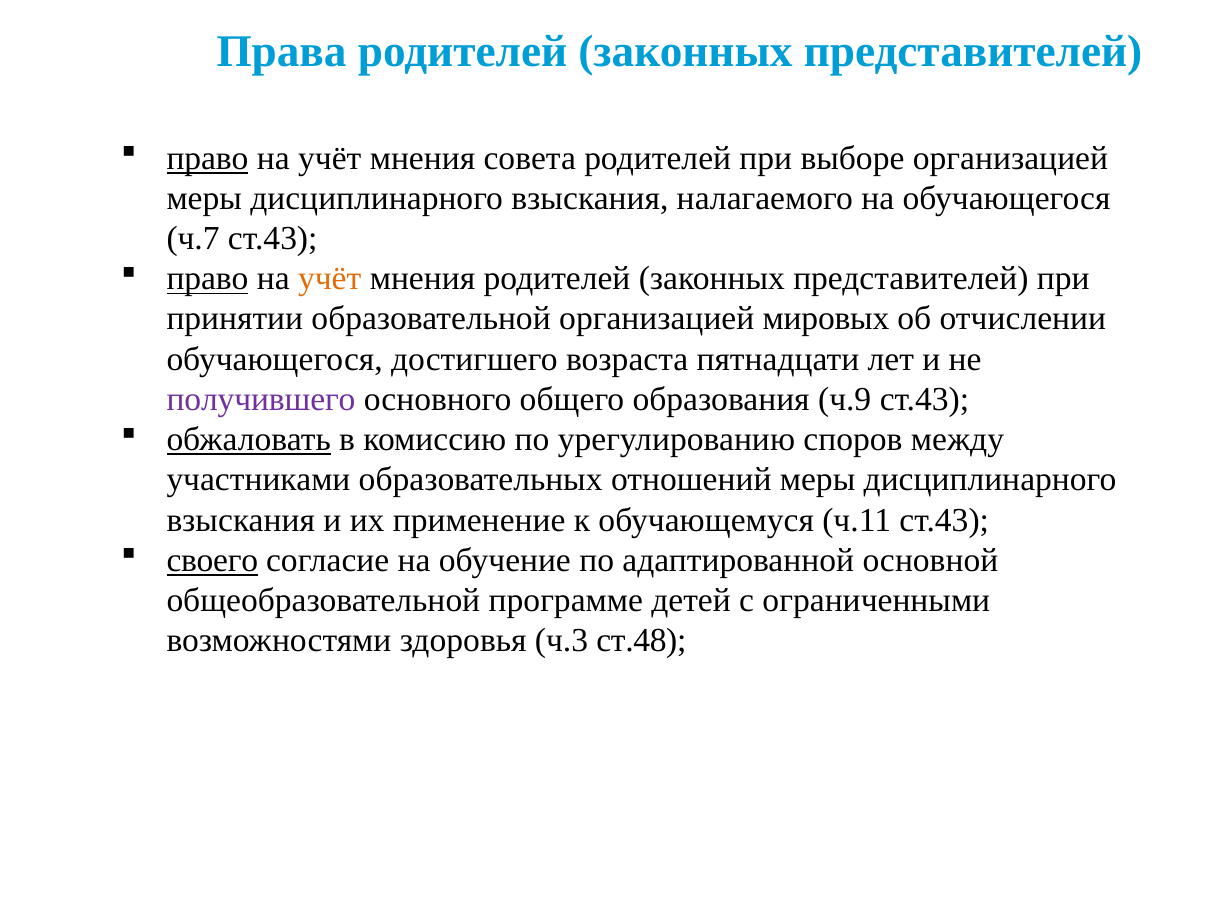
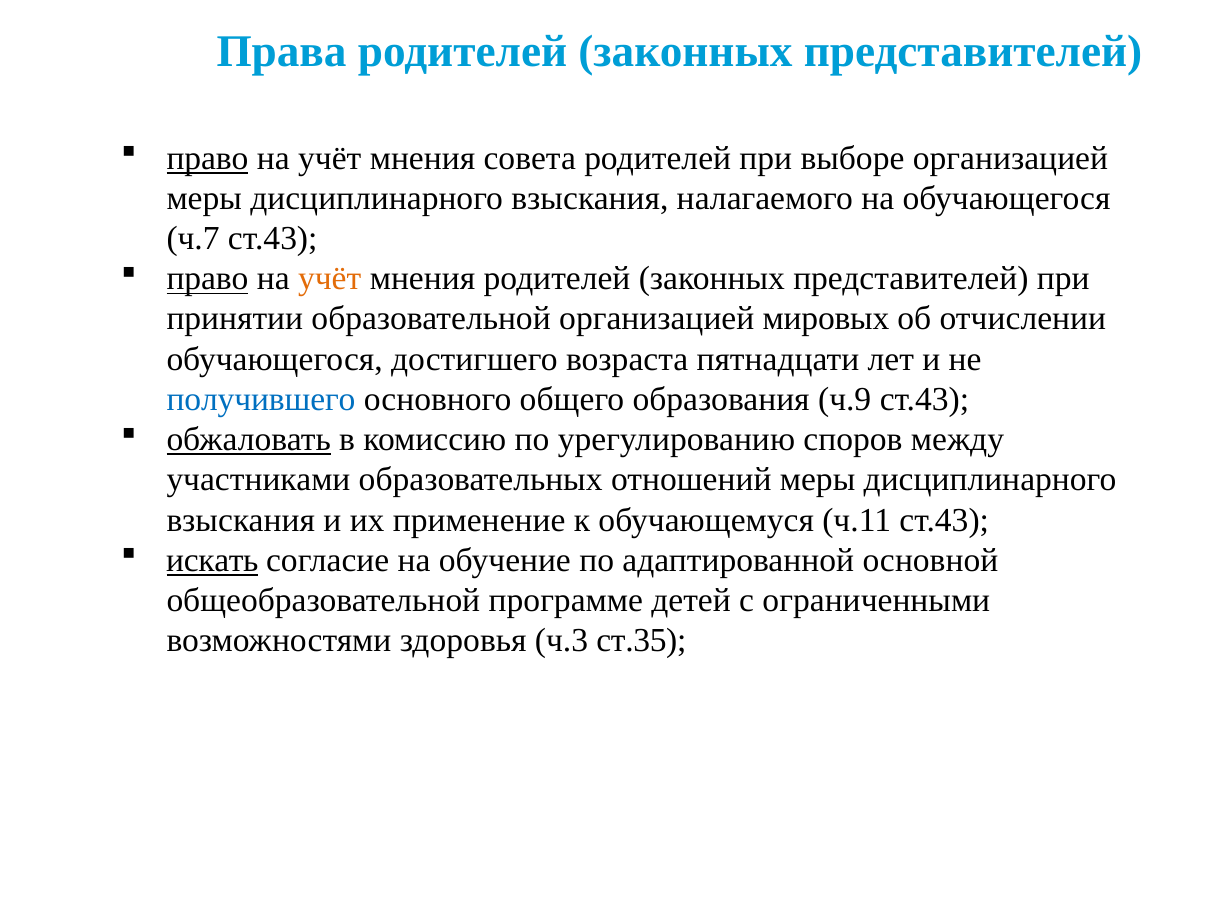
получившего colour: purple -> blue (261, 399)
своего: своего -> искать (212, 560)
ст.48: ст.48 -> ст.35 (641, 641)
